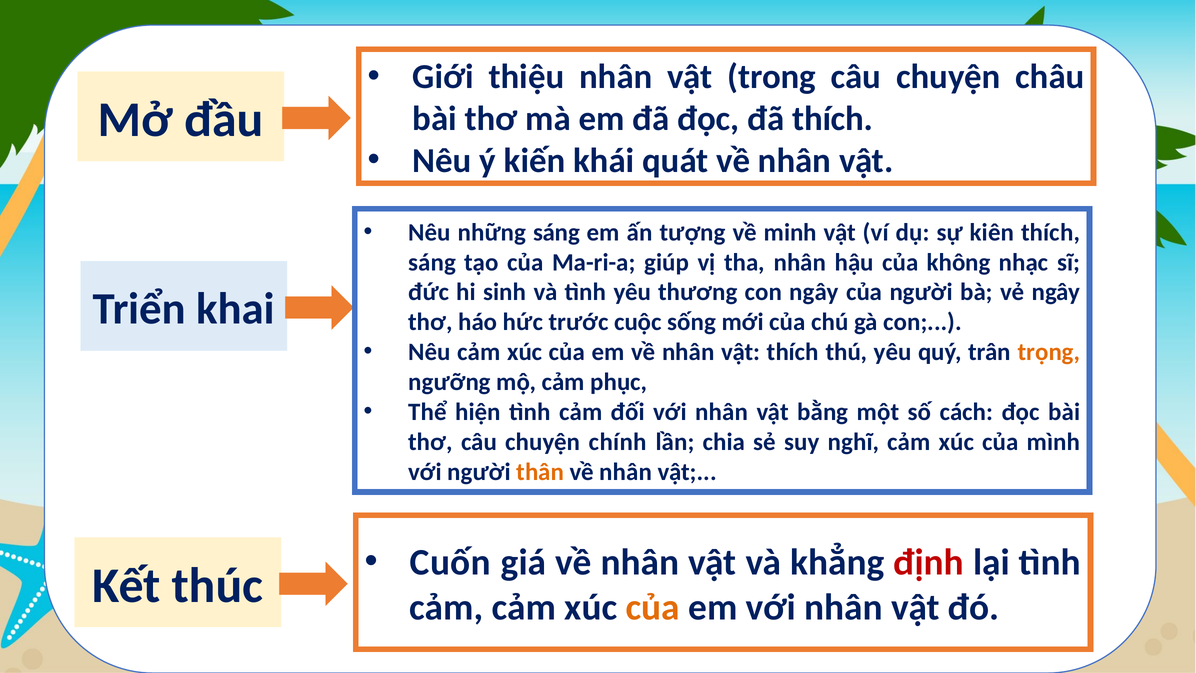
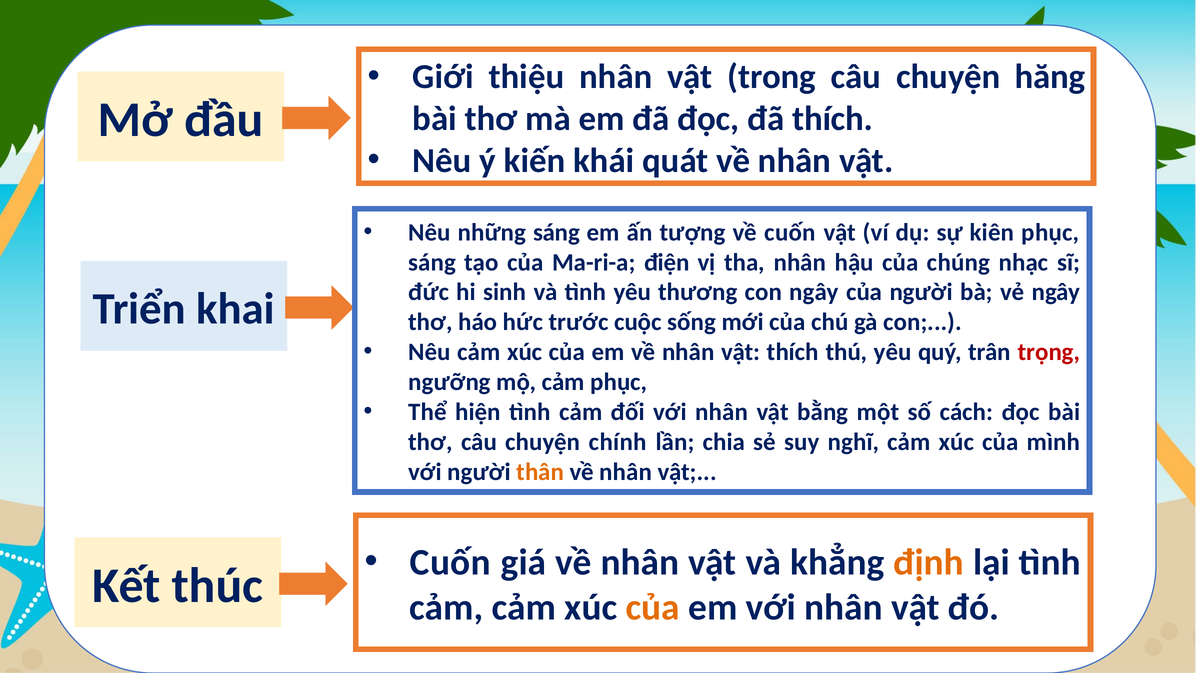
châu: châu -> hăng (1050, 77)
về minh: minh -> cuốn (790, 232)
kiên thích: thích -> phục (1050, 232)
giúp: giúp -> điện (667, 262)
không: không -> chúng (959, 262)
trọng colour: orange -> red (1049, 352)
định colour: red -> orange (929, 562)
